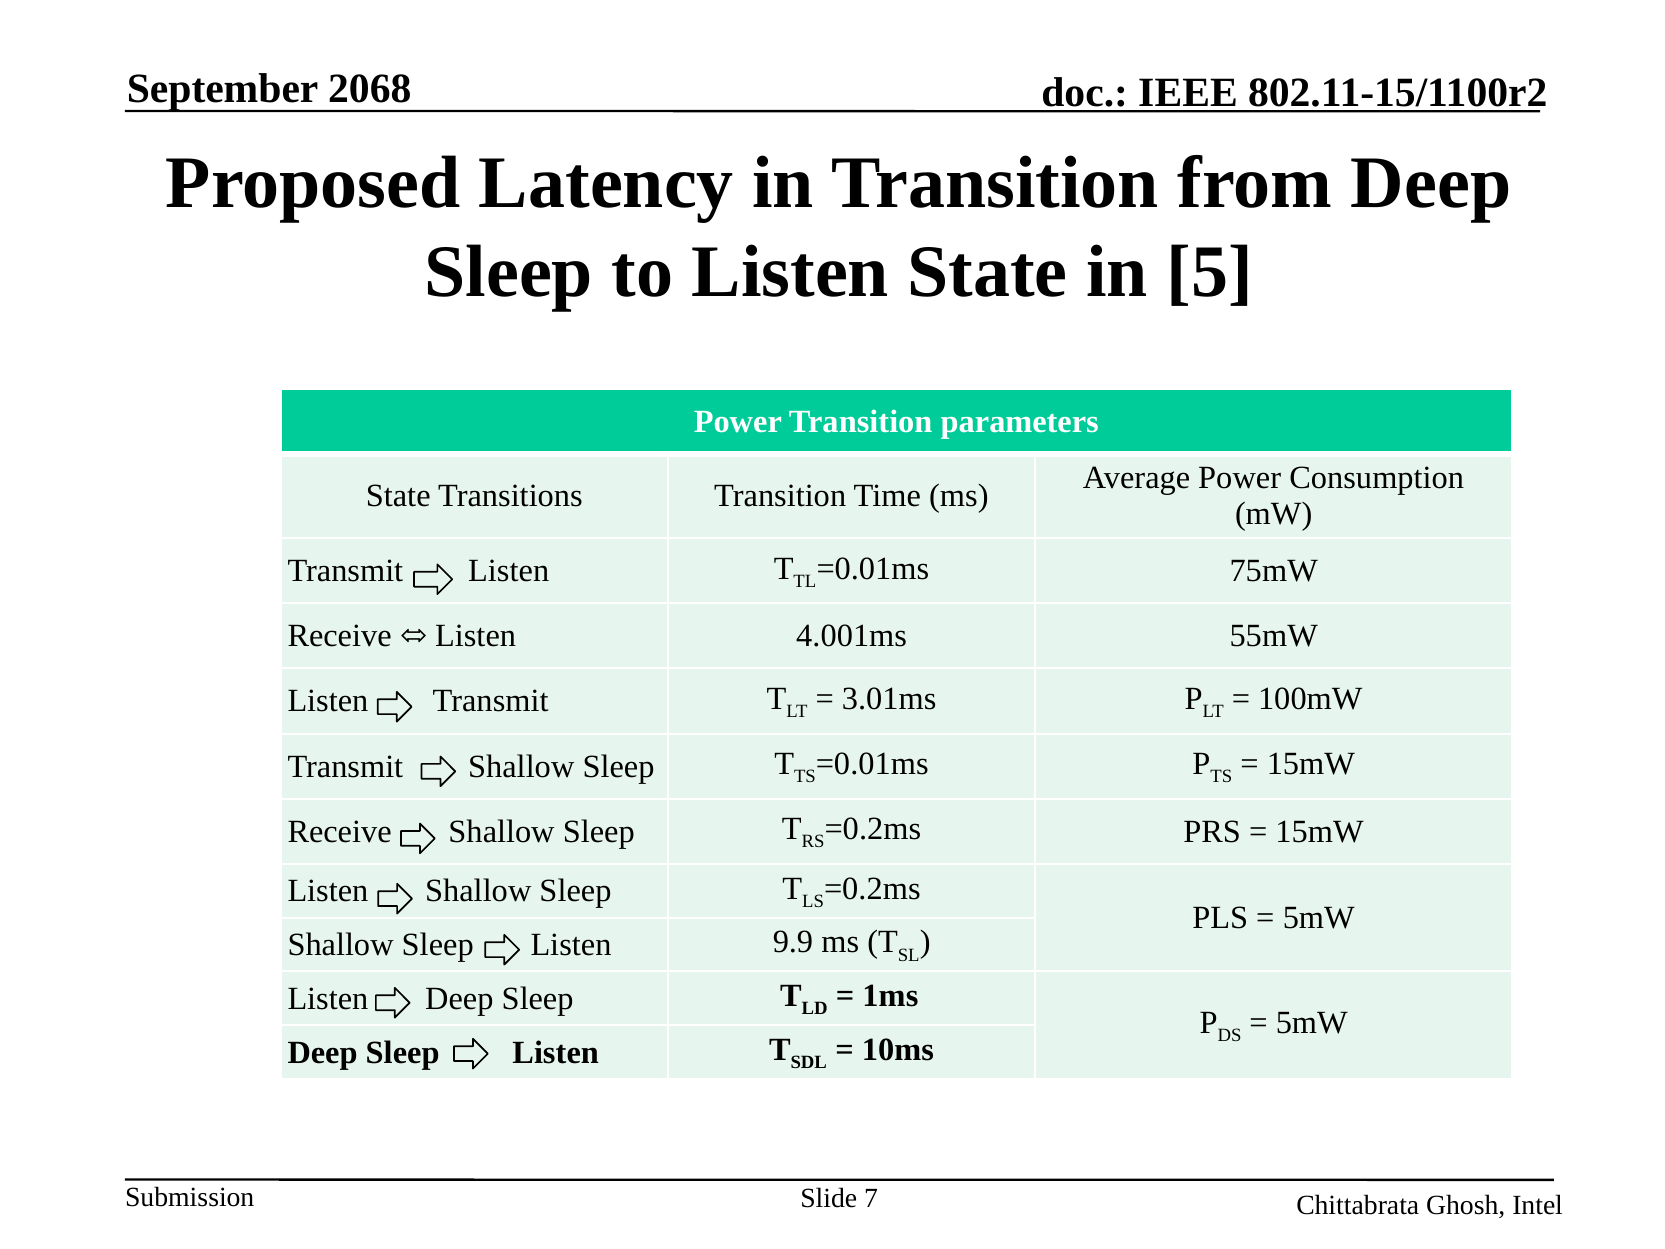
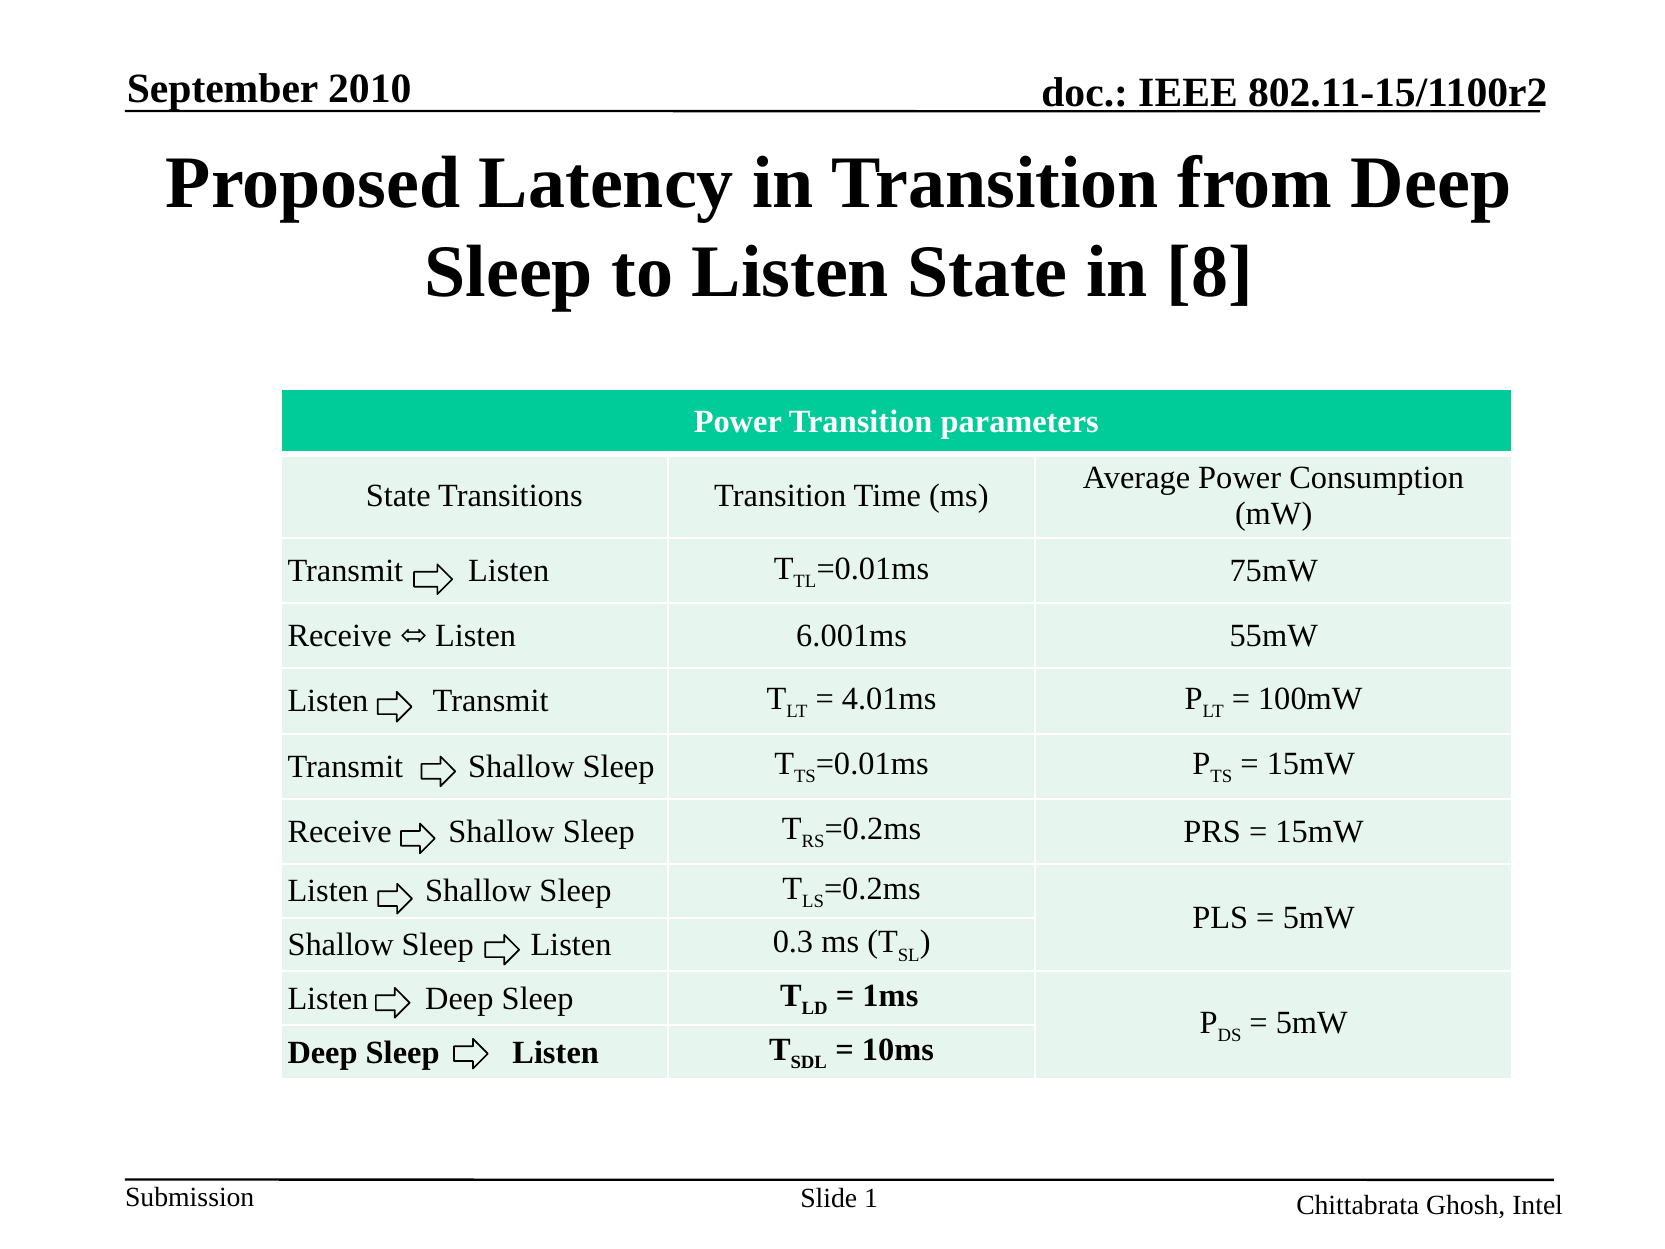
2068: 2068 -> 2010 (370, 88)
5: 5 -> 8 (1210, 272)
4.001ms: 4.001ms -> 6.001ms (852, 636)
3.01ms: 3.01ms -> 4.01ms (889, 699)
9.9: 9.9 -> 0.3 (793, 942)
7: 7 -> 1 (871, 1198)
